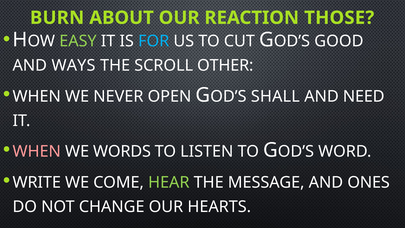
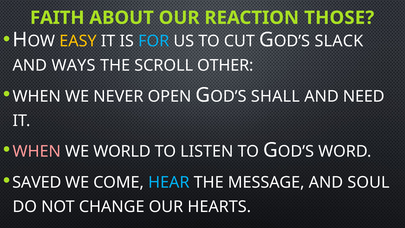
BURN: BURN -> FAITH (57, 18)
EASY colour: light green -> yellow (78, 41)
GOOD: GOOD -> SLACK (339, 41)
WORDS: WORDS -> WORLD (122, 152)
WRITE: WRITE -> SAVED (37, 182)
HEAR colour: light green -> light blue (169, 182)
ONES: ONES -> SOUL (368, 182)
